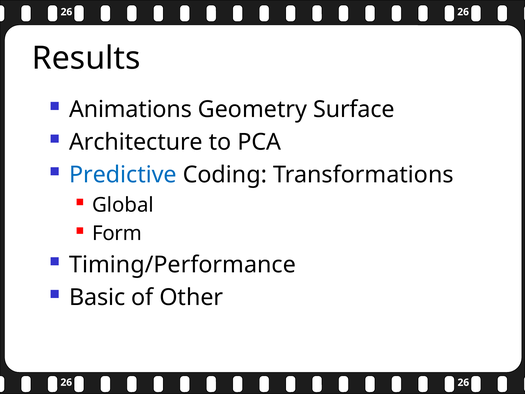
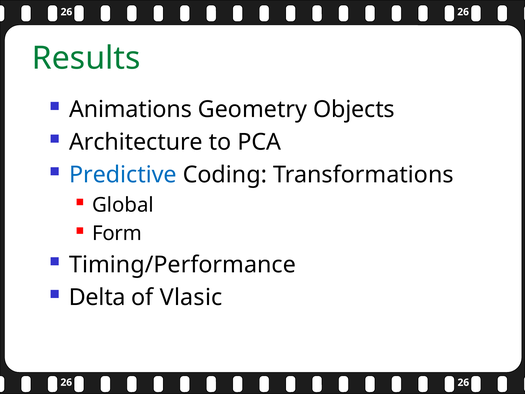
Results colour: black -> green (86, 58)
Surface: Surface -> Objects (354, 109)
Basic: Basic -> Delta (97, 297)
Other: Other -> Vlasic (191, 297)
